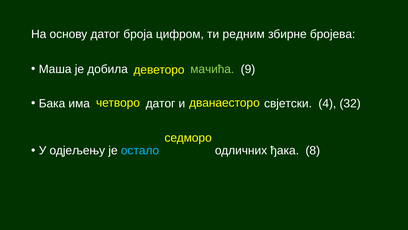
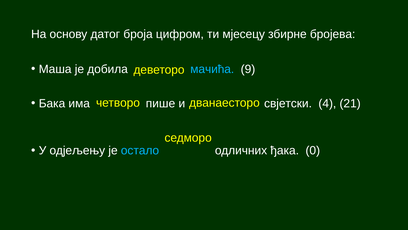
редним: редним -> мјесецу (244, 34)
мачића colour: light green -> light blue (212, 69)
има датог: датог -> пише (161, 103)
32: 32 -> 21 (350, 103)
8: 8 -> 0 (313, 150)
